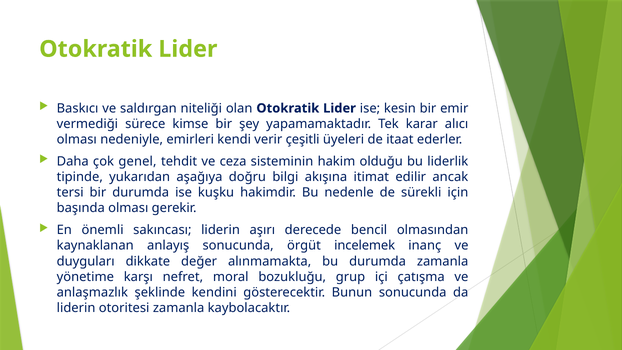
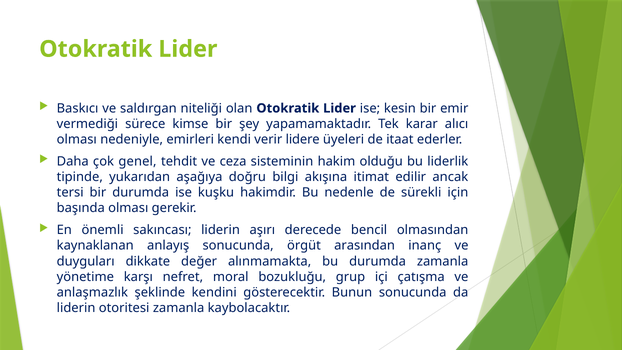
çeşitli: çeşitli -> lidere (303, 139)
incelemek: incelemek -> arasından (365, 246)
